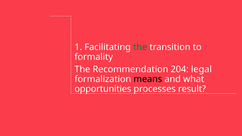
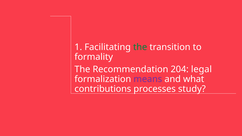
means colour: black -> purple (148, 79)
opportunities: opportunities -> contributions (103, 89)
result: result -> study (192, 89)
